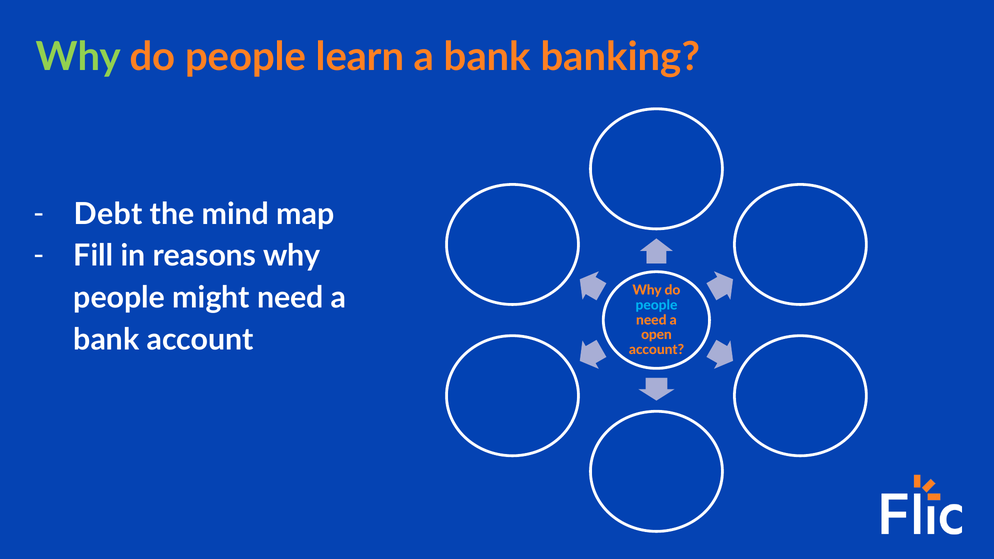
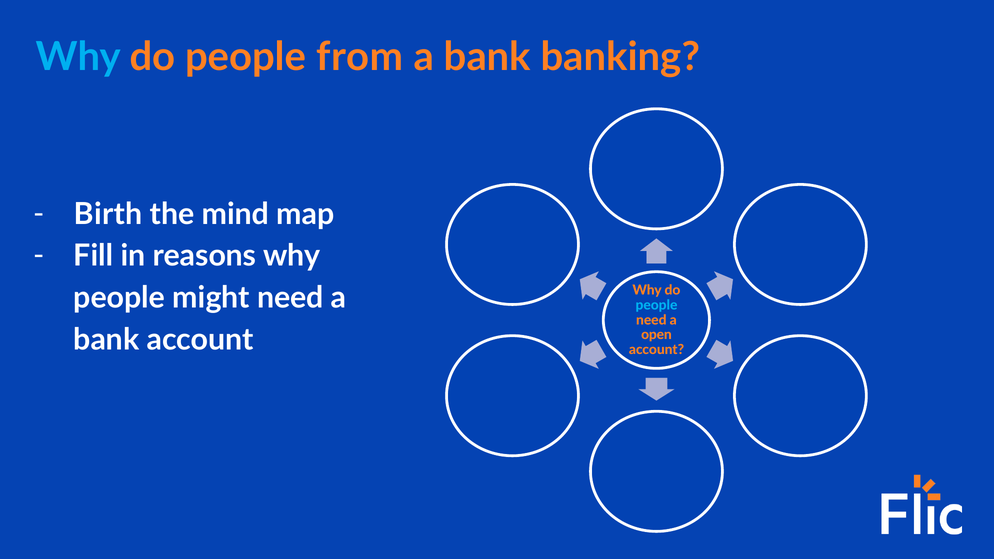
Why colour: light green -> light blue (79, 57)
learn: learn -> from (360, 57)
Debt: Debt -> Birth (108, 214)
